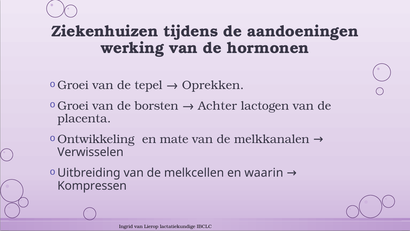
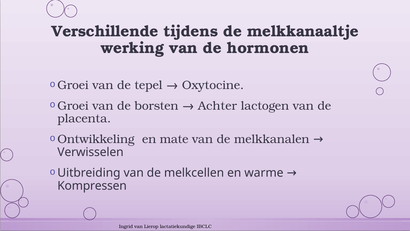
Ziekenhuizen: Ziekenhuizen -> Verschillende (105, 31)
aandoeningen: aandoeningen -> melkkanaaltje (303, 31)
Oprekken: Oprekken -> Oxytocine (213, 85)
waarin: waarin -> warme (264, 173)
